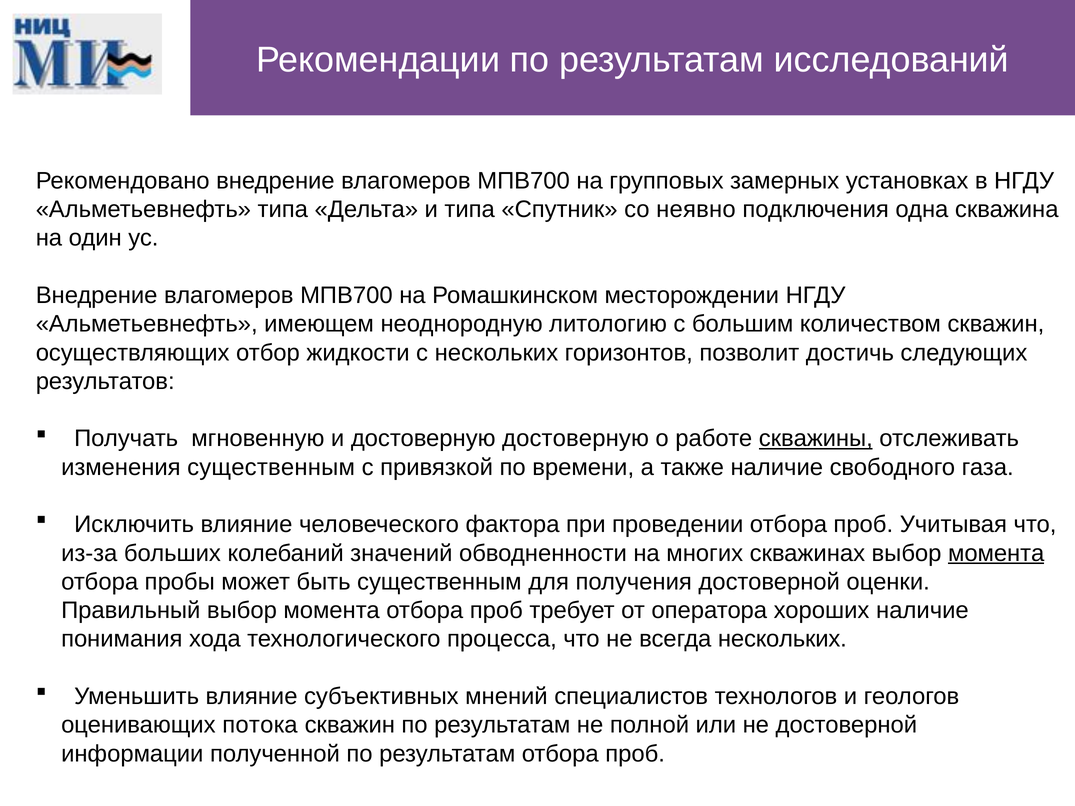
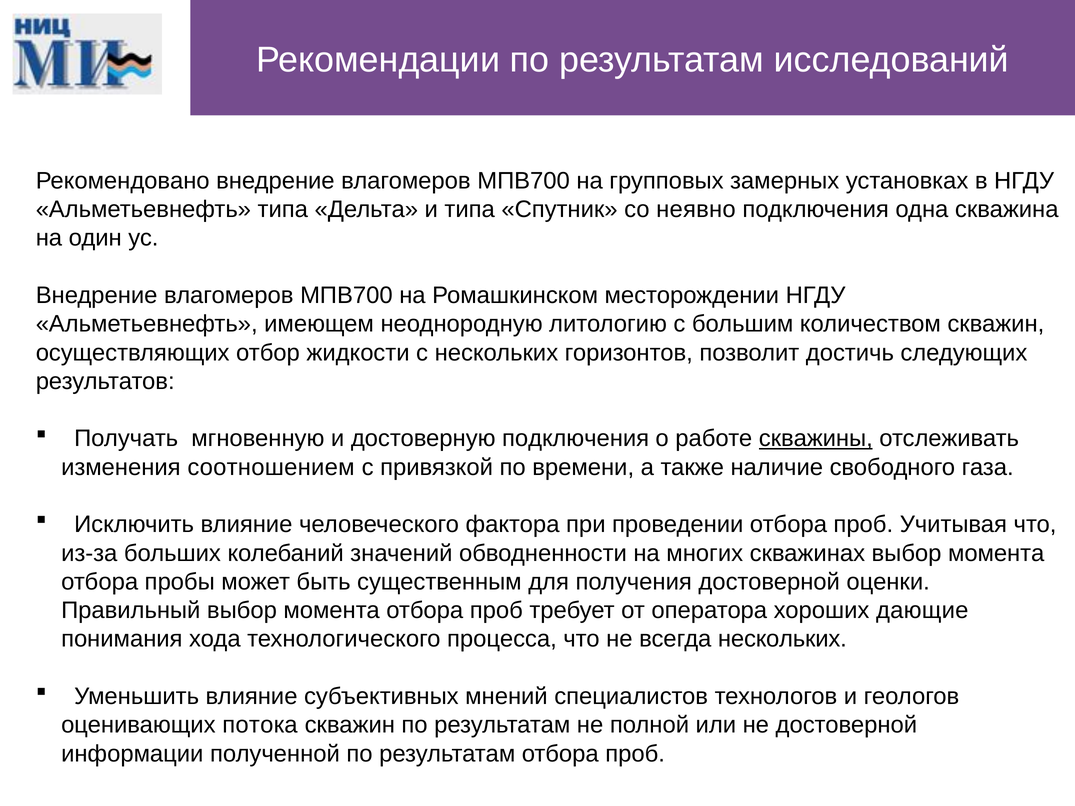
достоверную достоверную: достоверную -> подключения (576, 439)
изменения существенным: существенным -> соотношением (271, 467)
момента underline: present -> none (996, 553)
хороших наличие: наличие -> дающие (922, 611)
